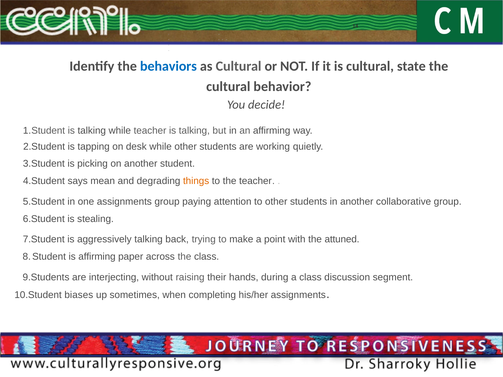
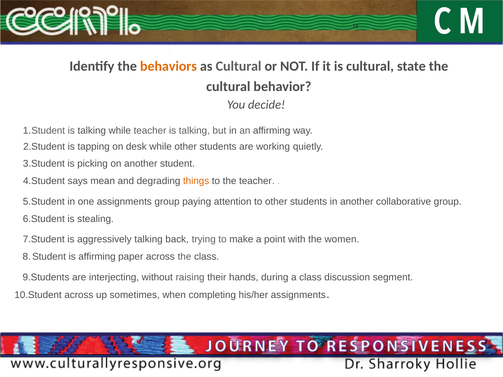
behaviors colour: blue -> orange (168, 66)
attuned: attuned -> women (342, 239)
biases: biases -> across (79, 295)
